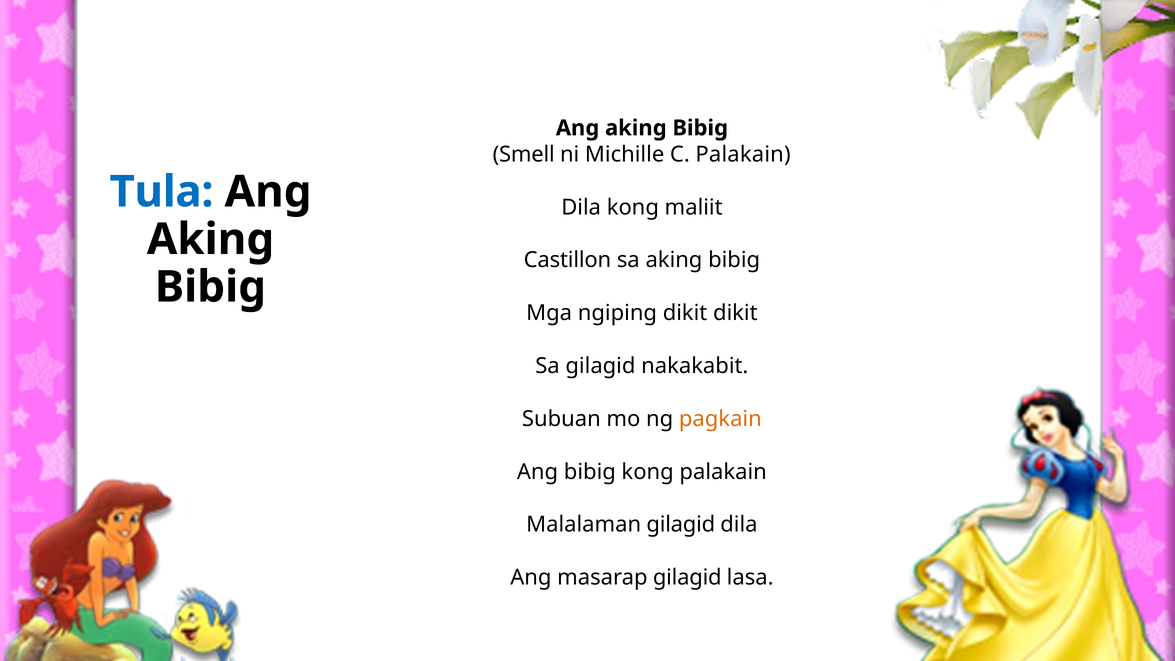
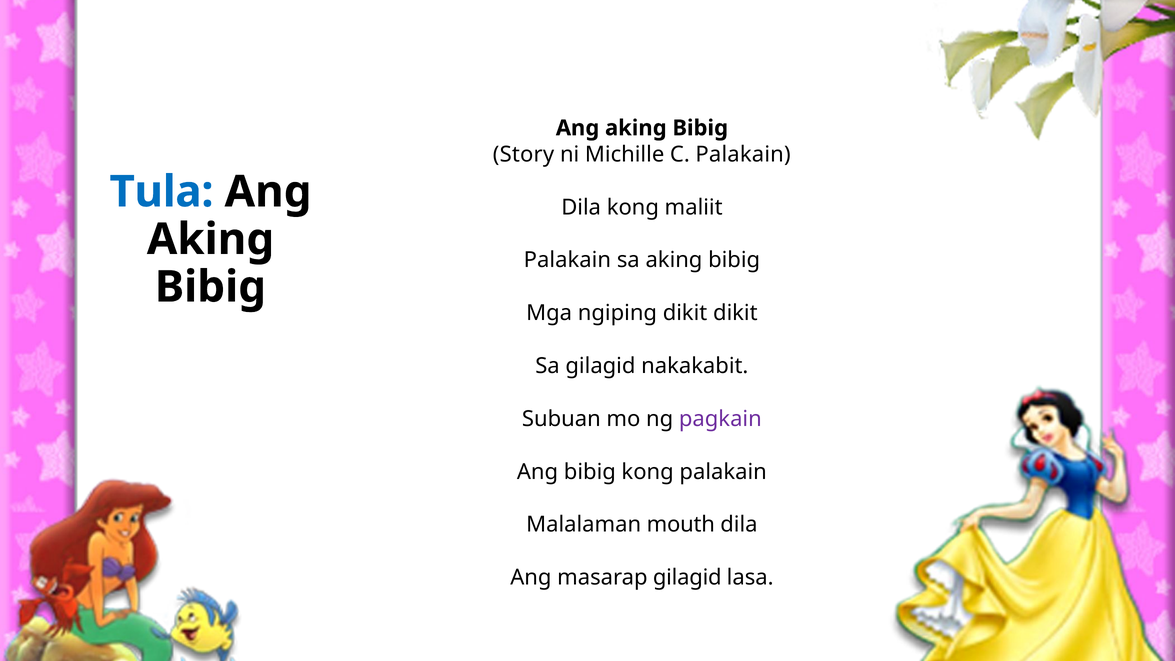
Smell: Smell -> Story (523, 154)
Castillon: Castillon -> Palakain (567, 260)
pagkain colour: orange -> purple (720, 419)
Malalaman gilagid: gilagid -> mouth (681, 525)
